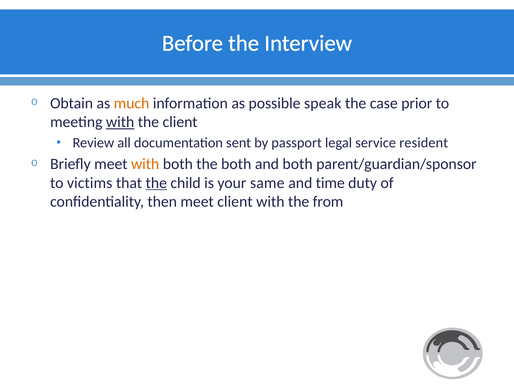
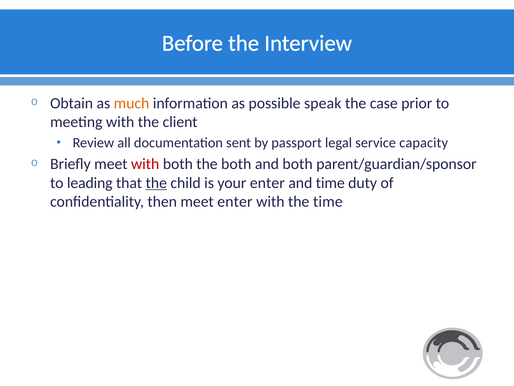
with underline: present -> none (120, 122)
resident: resident -> capacity (424, 143)
with colour: orange -> red (145, 164)
victims: victims -> leading (90, 183)
your same: same -> enter (267, 183)
meet client: client -> enter (235, 202)
the from: from -> time (328, 202)
